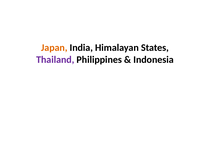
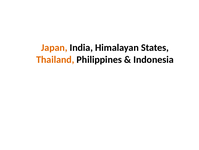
Thailand colour: purple -> orange (55, 59)
